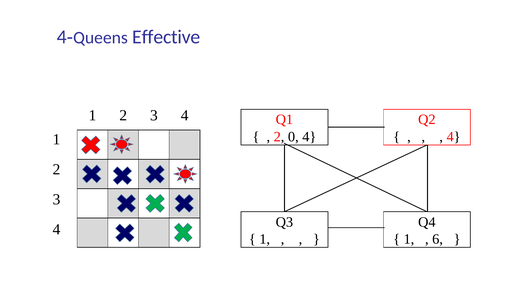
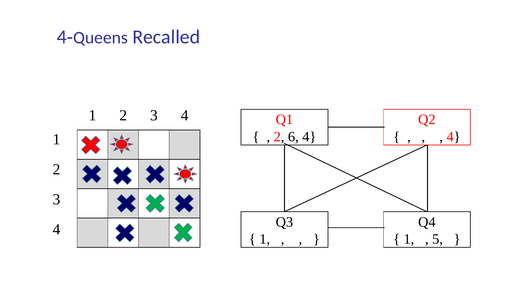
Effective: Effective -> Recalled (166, 37)
0: 0 -> 6 (293, 137)
6: 6 -> 5 (438, 239)
